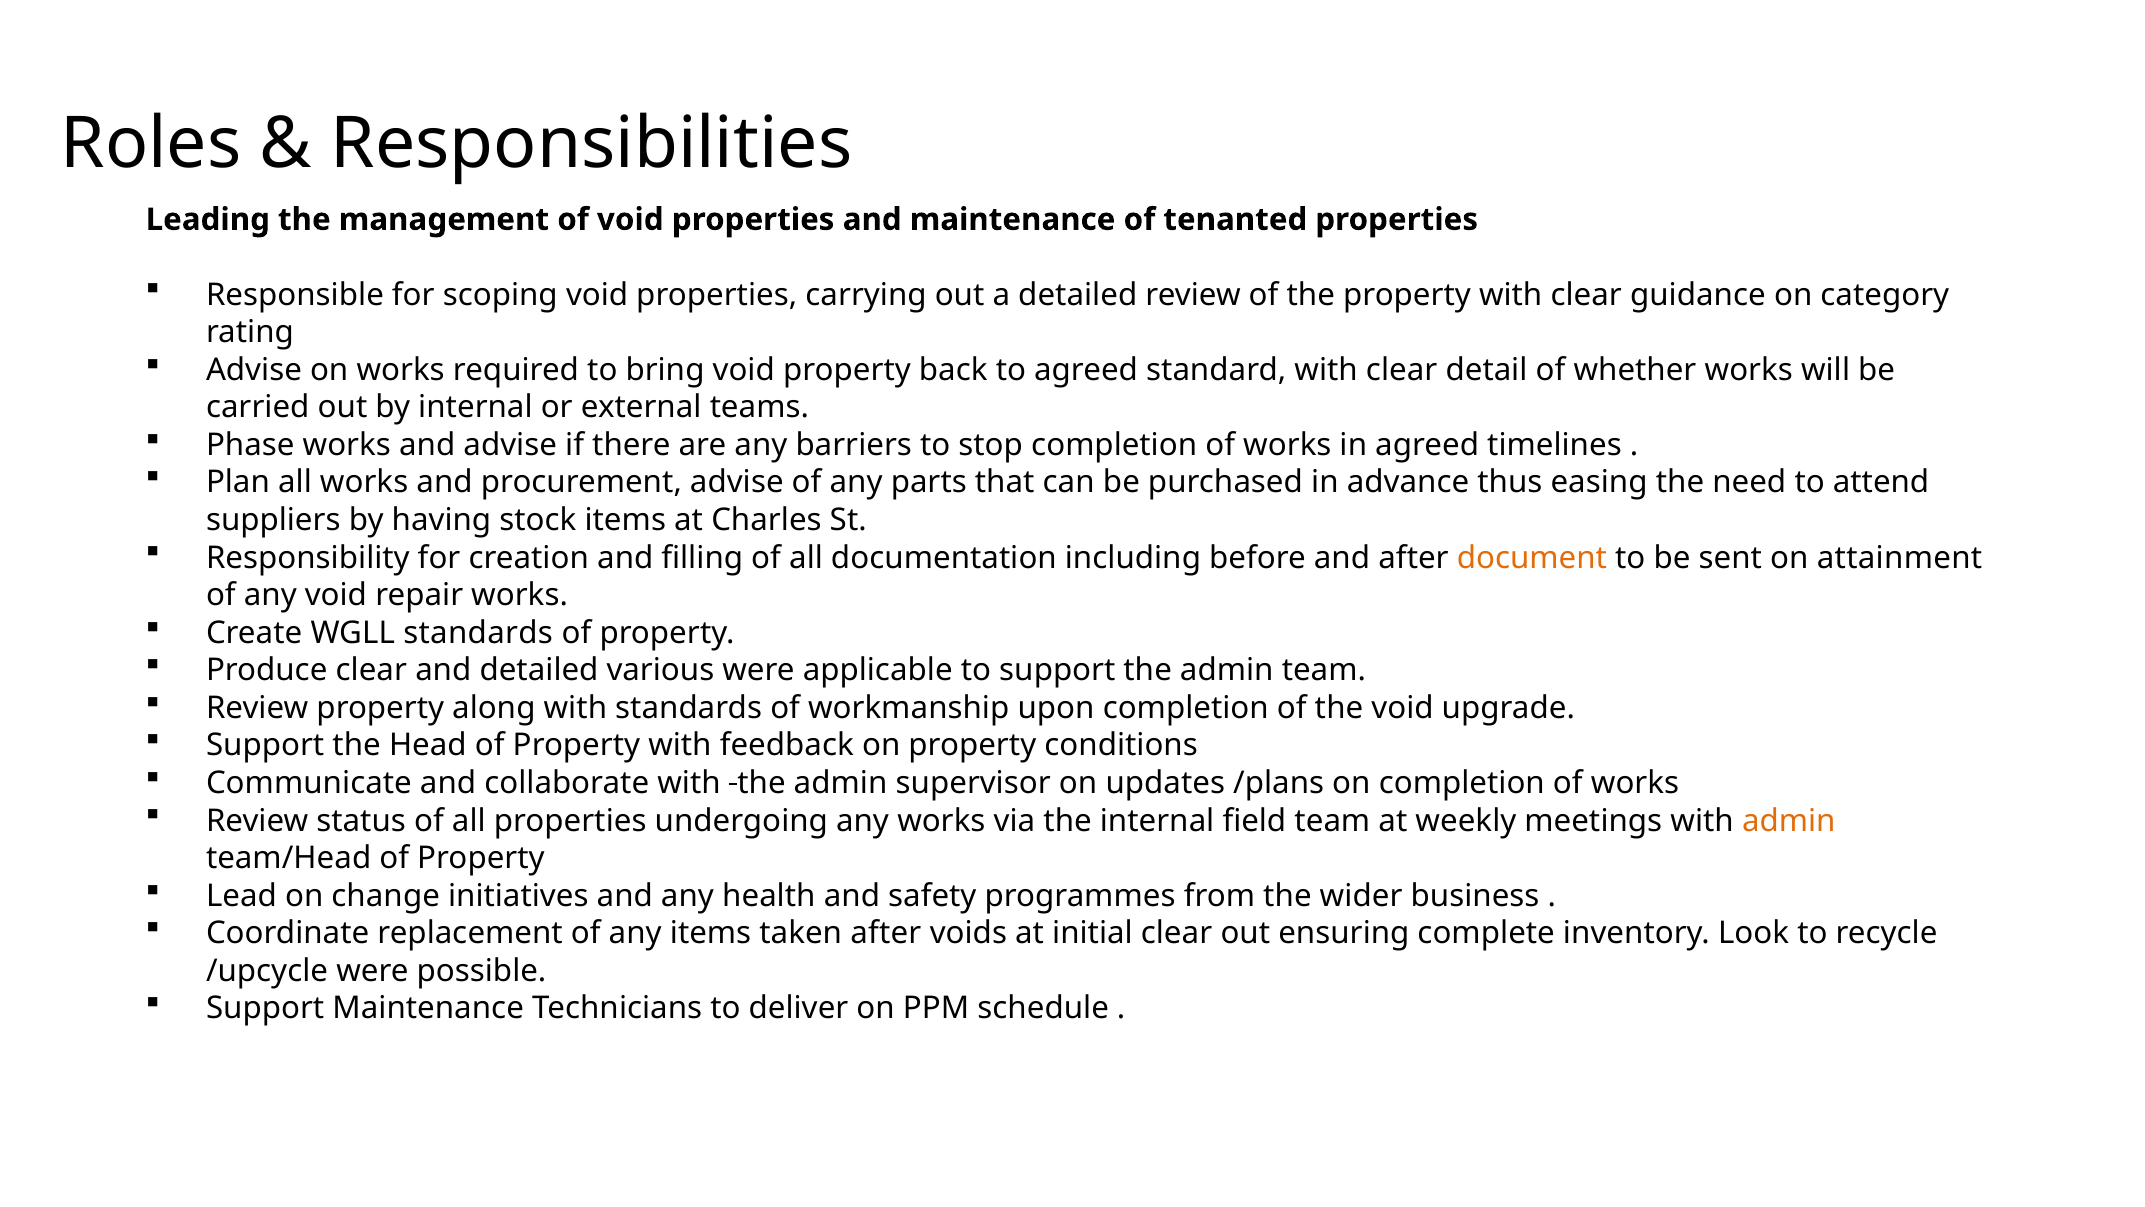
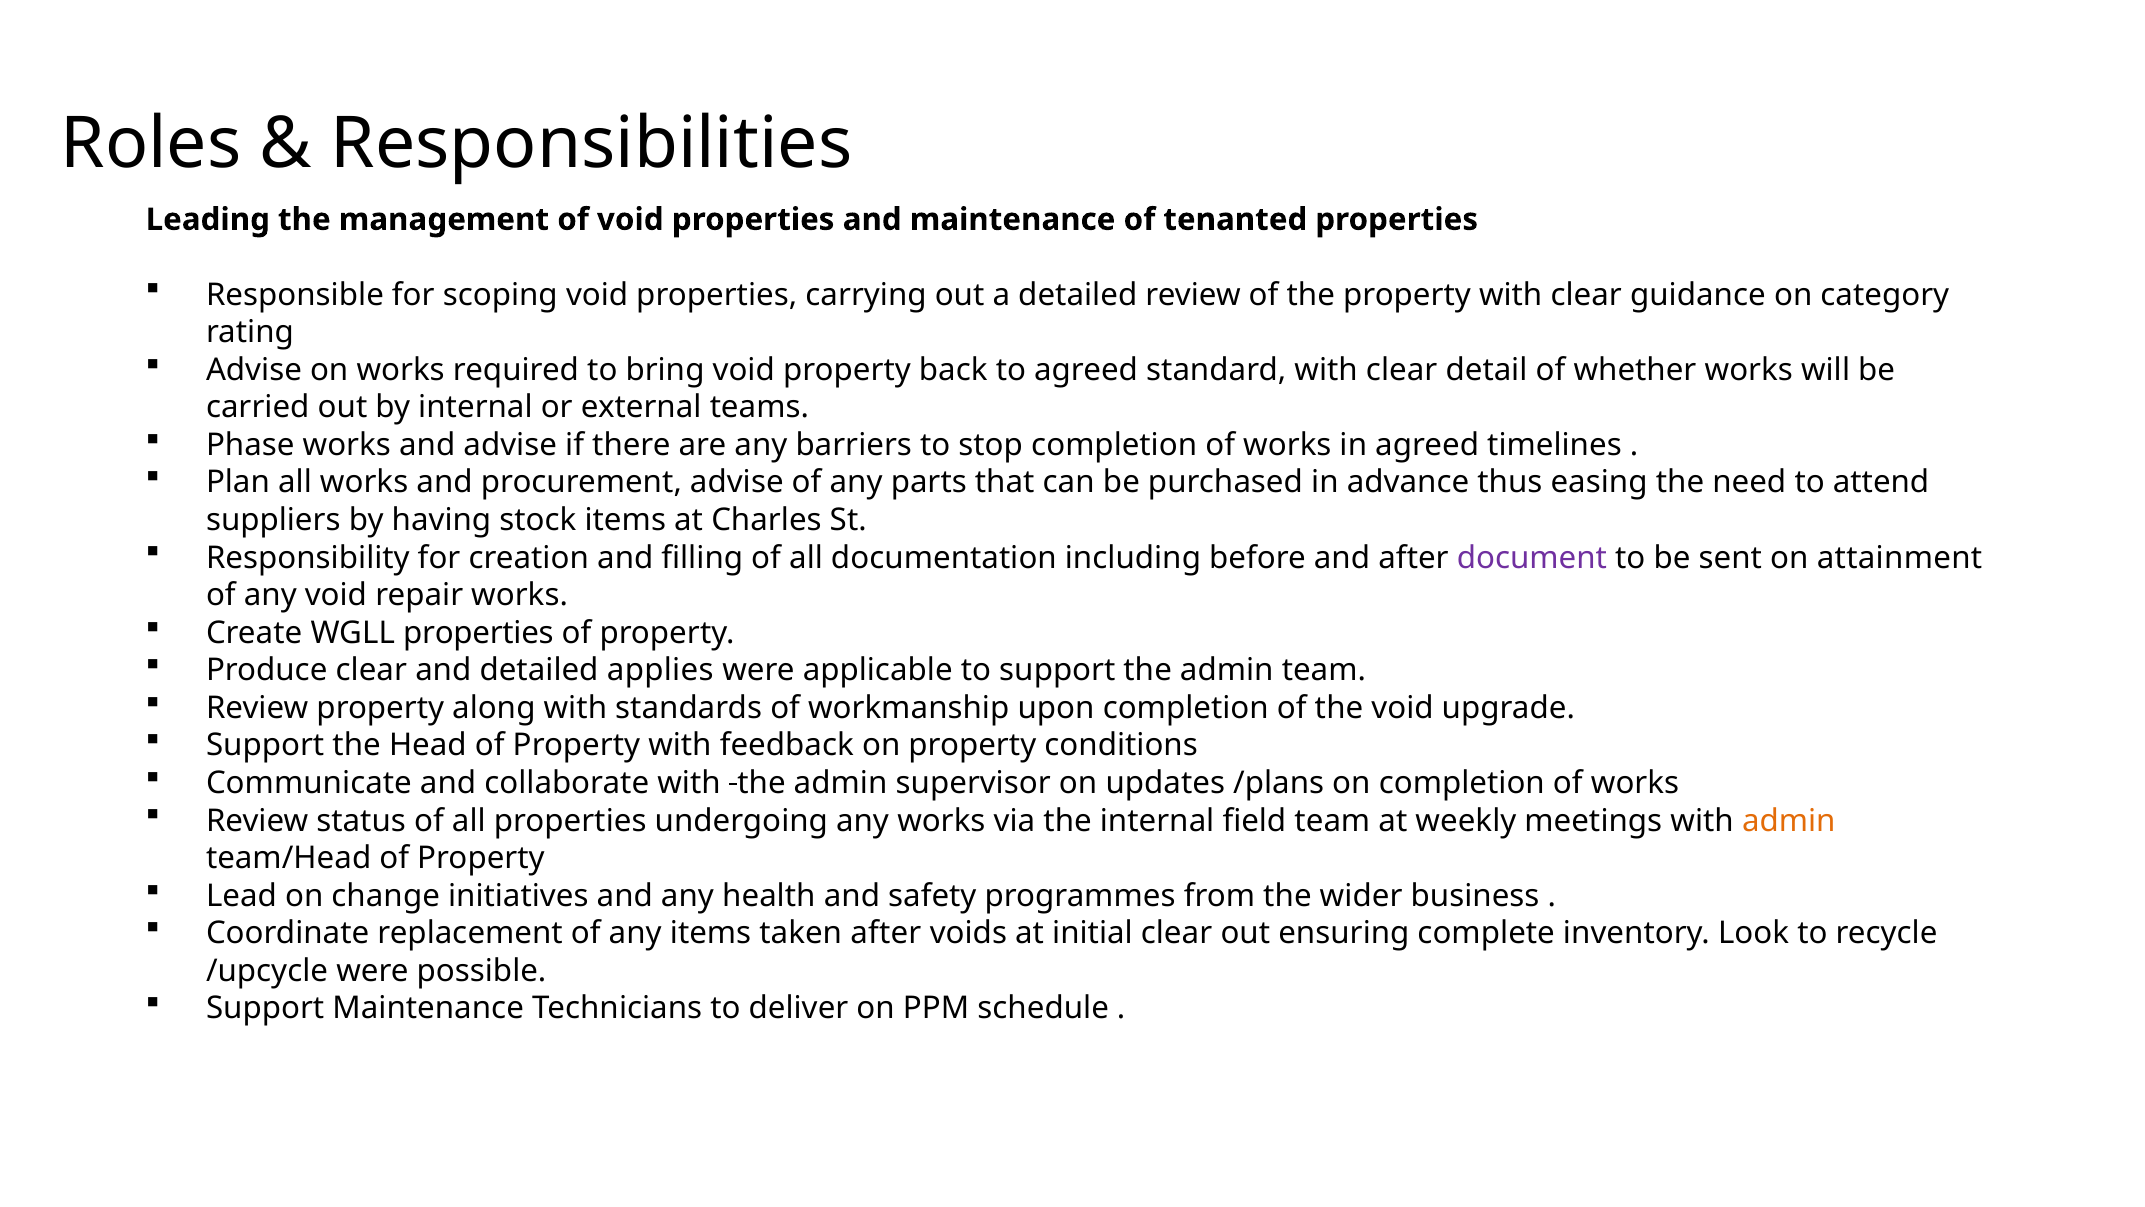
document colour: orange -> purple (1532, 557)
WGLL standards: standards -> properties (478, 633)
various: various -> applies (660, 670)
